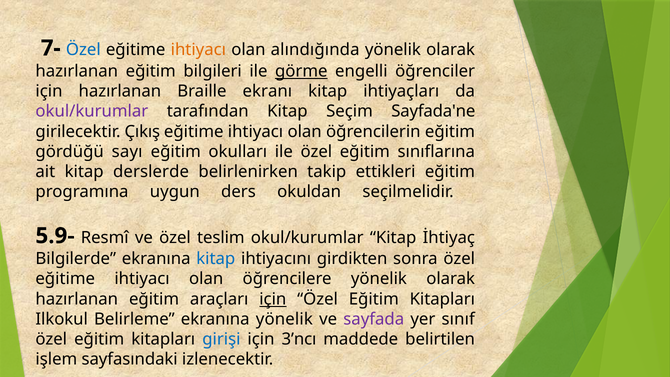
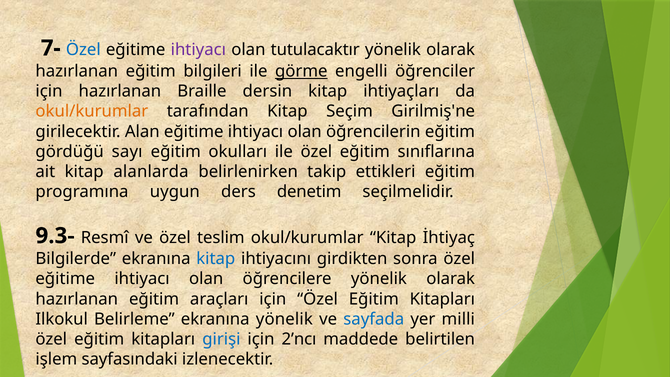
ihtiyacı colour: orange -> purple (198, 50)
alındığında: alındığında -> tutulacaktır (315, 50)
ekranı: ekranı -> dersin (267, 91)
okul/kurumlar colour: purple -> orange (92, 111)
Sayfada'ne: Sayfada'ne -> Girilmiş'ne (433, 111)
Çıkış: Çıkış -> Alan (142, 131)
derslerde: derslerde -> alanlarda (151, 172)
okuldan: okuldan -> denetim (309, 192)
5.9-: 5.9- -> 9.3- (55, 236)
için underline: present -> none (273, 299)
sayfada colour: purple -> blue (374, 319)
sınıf: sınıf -> milli (458, 319)
3’ncı: 3’ncı -> 2’ncı (299, 339)
